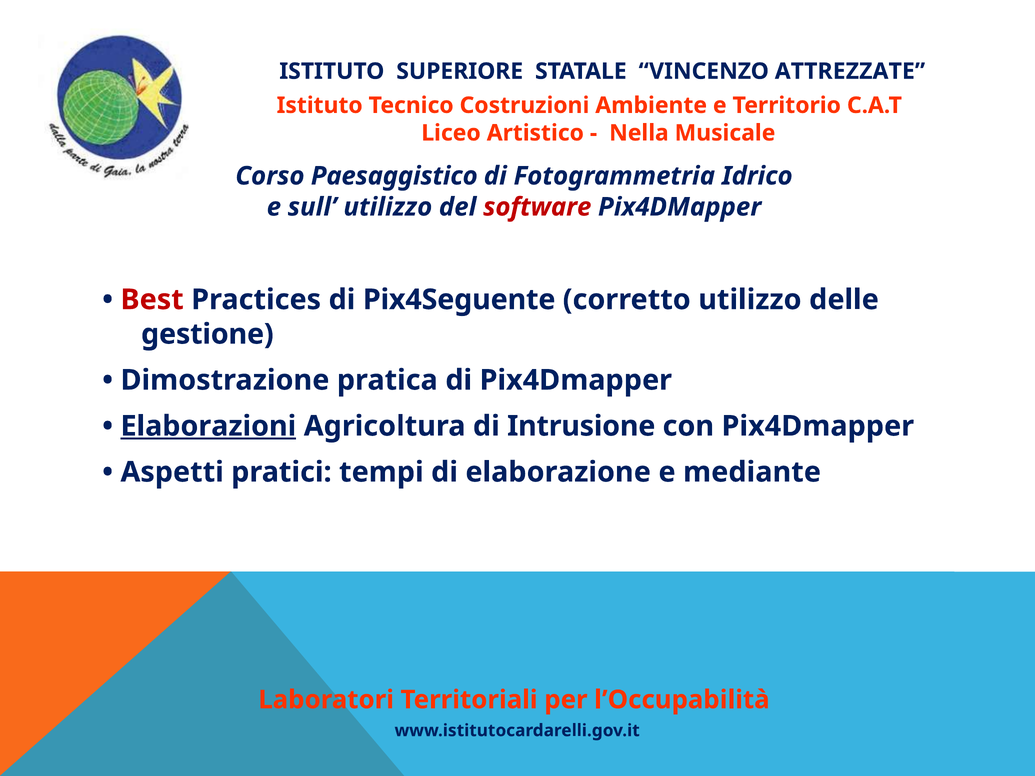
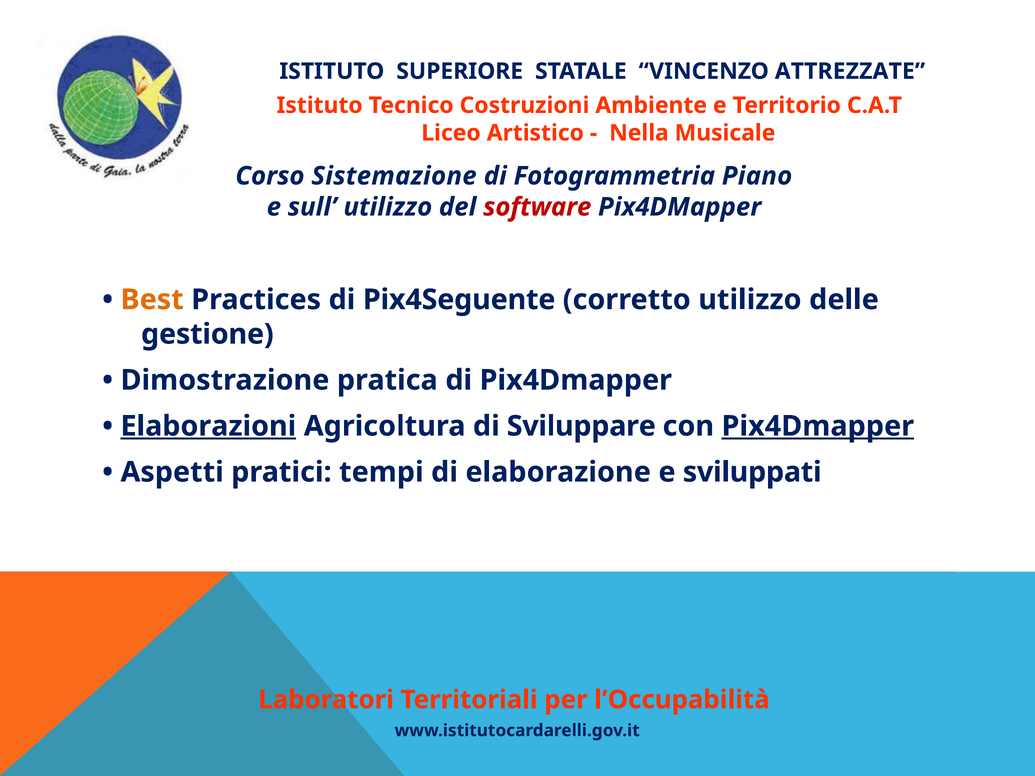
Paesaggistico: Paesaggistico -> Sistemazione (394, 176)
Idrico: Idrico -> Piano (757, 176)
Best colour: red -> orange (152, 300)
Intrusione: Intrusione -> Sviluppare (581, 426)
Pix4Dmapper underline: none -> present (818, 426)
mediante: mediante -> sviluppati (752, 472)
